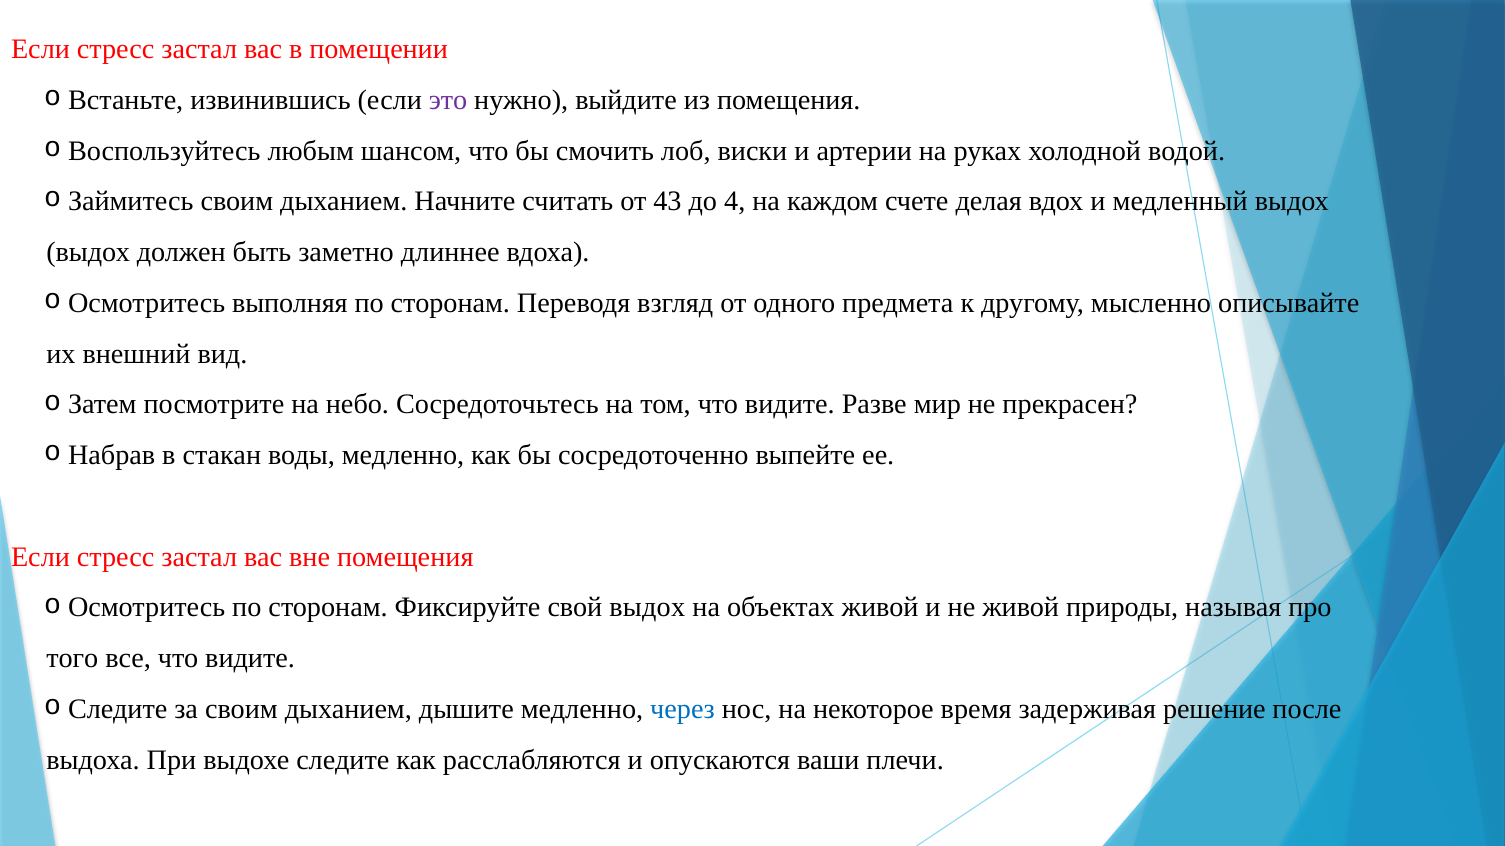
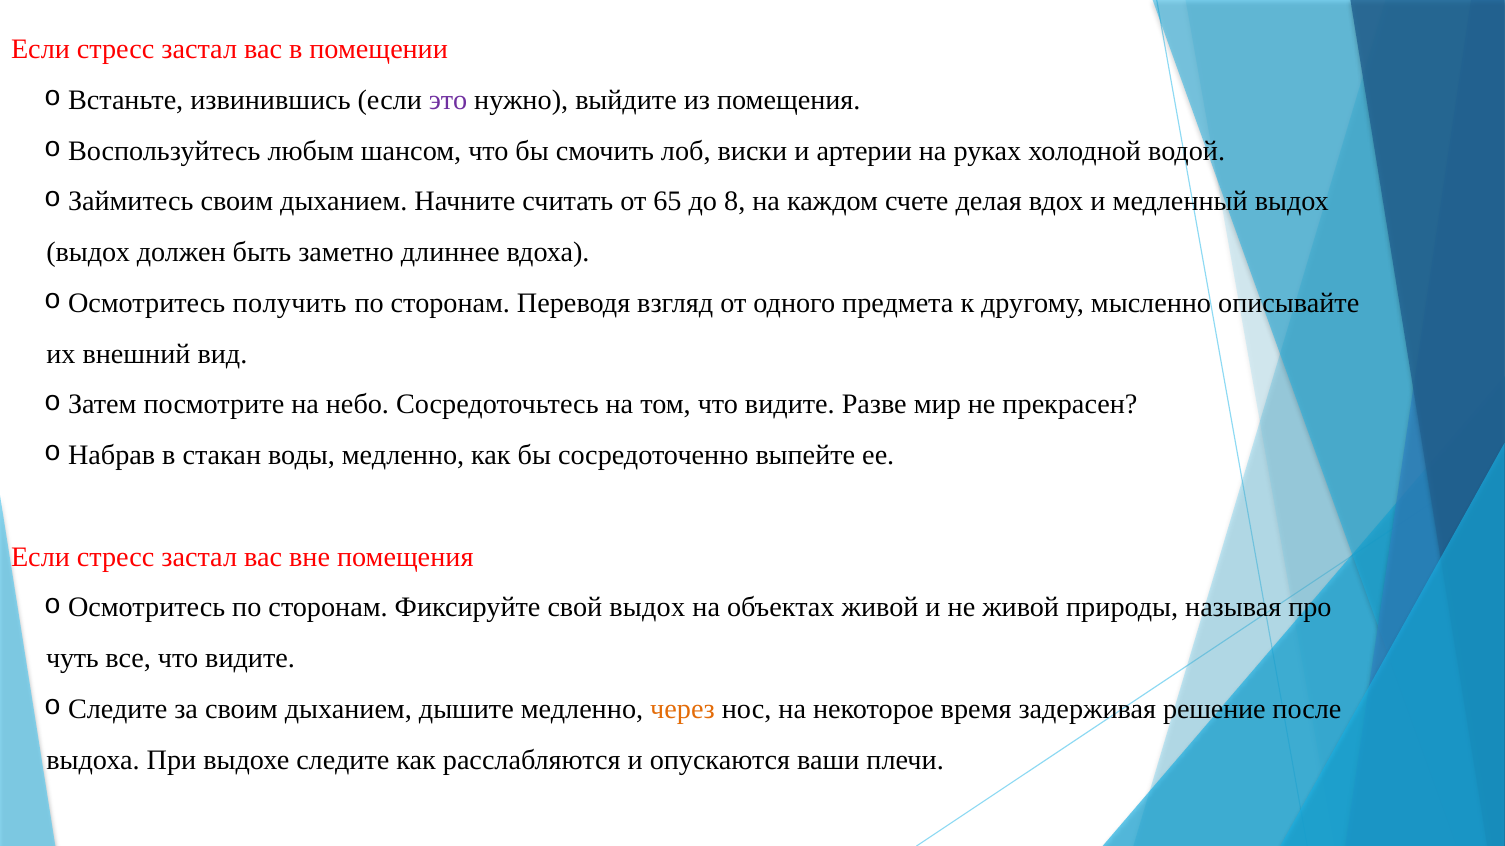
43: 43 -> 65 (667, 202)
4: 4 -> 8 (735, 202)
выполняя: выполняя -> получить (290, 303)
того: того -> чуть (72, 659)
через colour: blue -> orange (683, 710)
